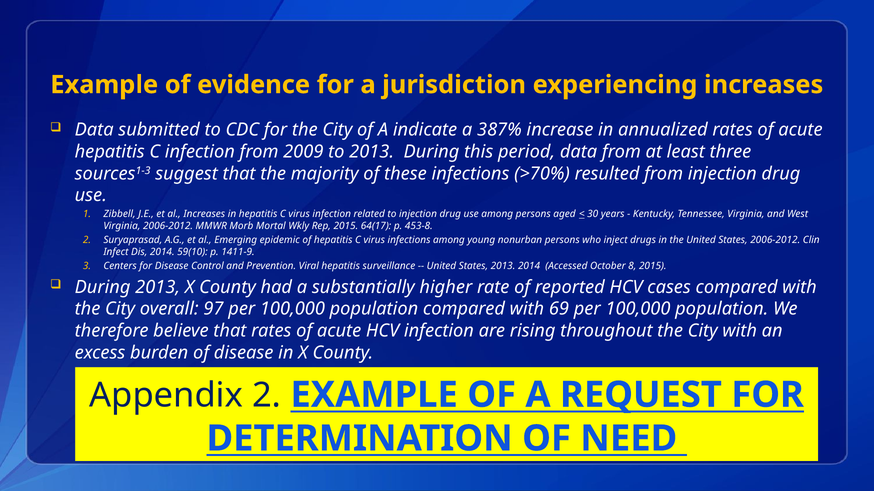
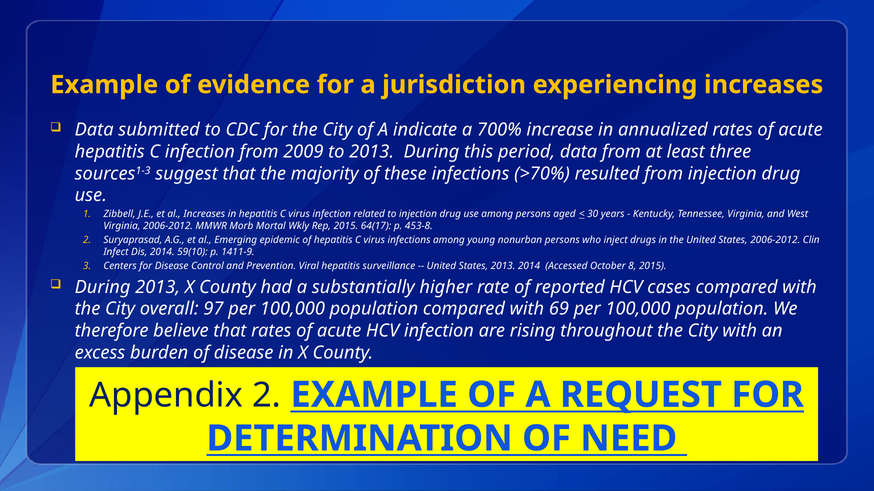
387%: 387% -> 700% (499, 130)
